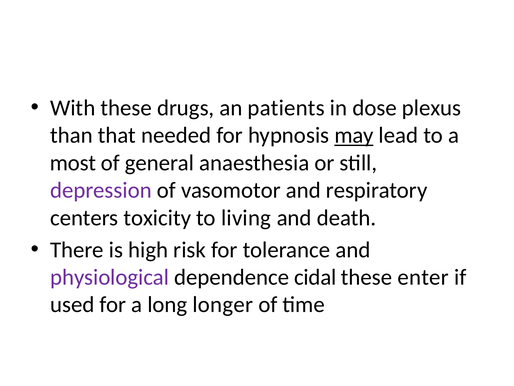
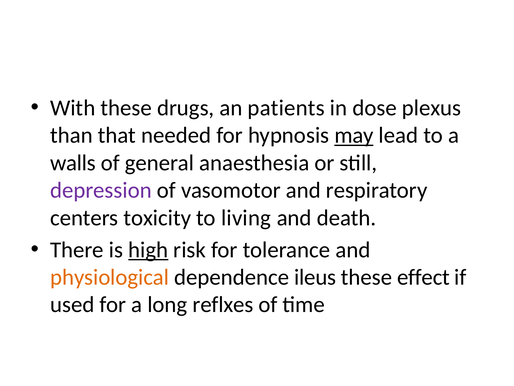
most: most -> walls (73, 163)
high underline: none -> present (148, 250)
physiological colour: purple -> orange (110, 277)
cidal: cidal -> ileus (315, 277)
enter: enter -> effect (423, 277)
longer: longer -> reflxes (223, 304)
